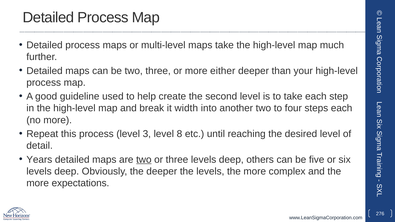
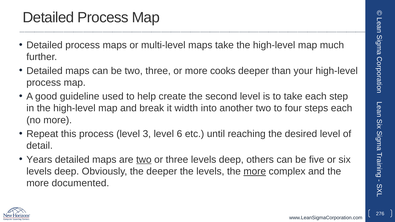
either: either -> cooks (223, 71)
8: 8 -> 6 (179, 134)
more underline: none -> present (255, 172)
expectations: expectations -> documented (80, 183)
